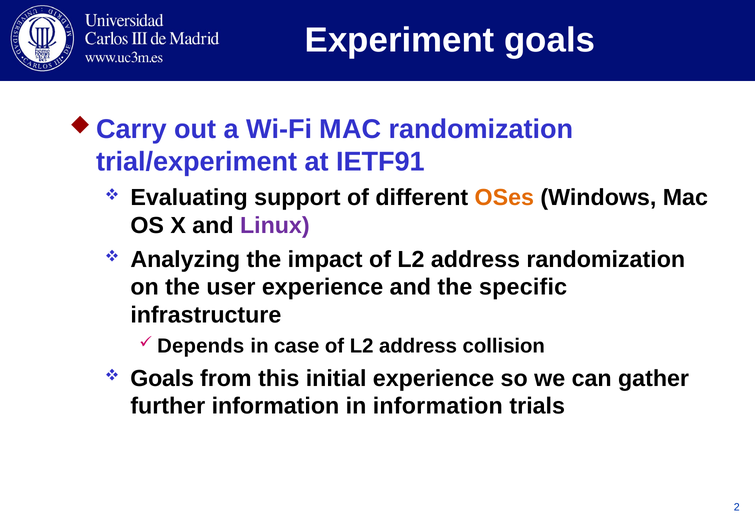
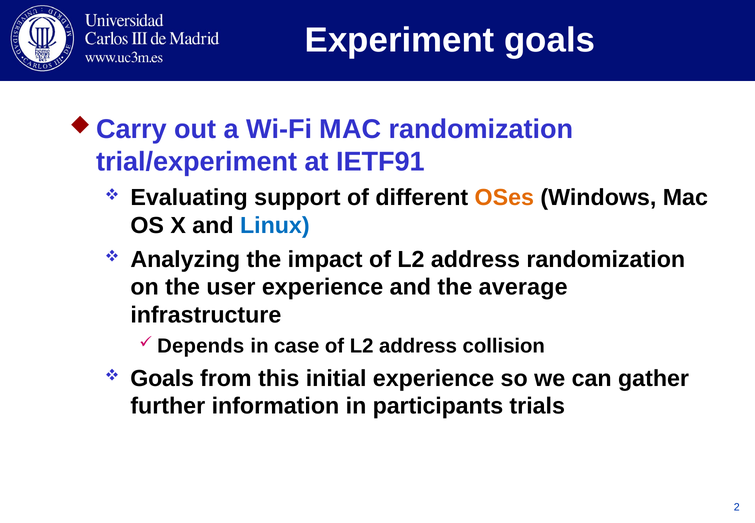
Linux colour: purple -> blue (275, 226)
specific: specific -> average (523, 287)
in information: information -> participants (438, 406)
